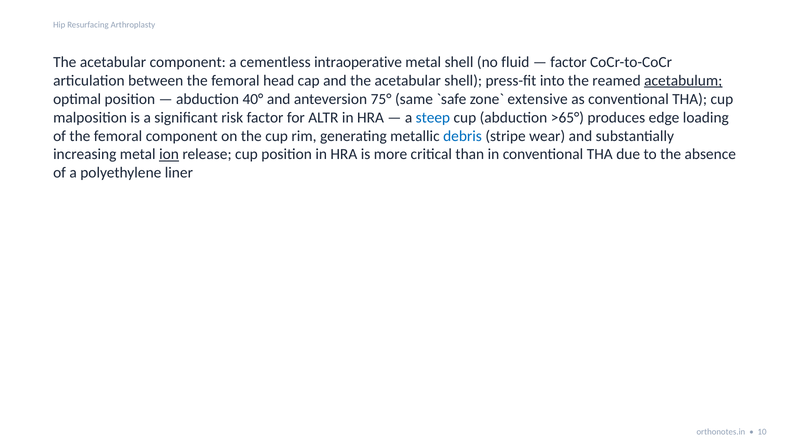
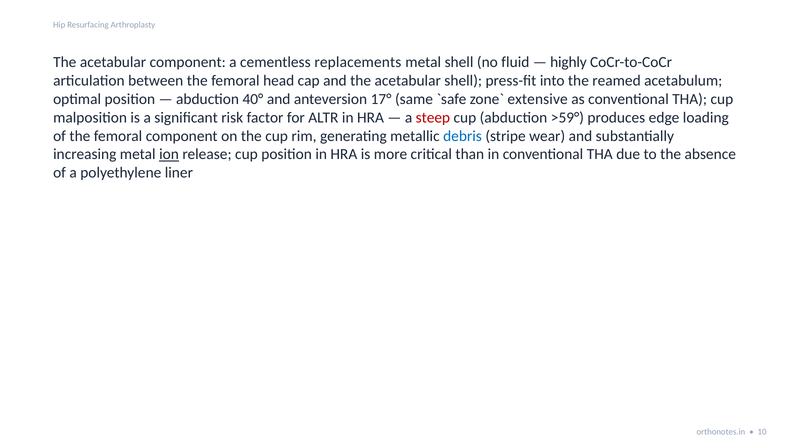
intraoperative: intraoperative -> replacements (358, 62)
factor: factor -> highly (569, 62)
acetabulum underline: present -> none (683, 81)
75°: 75° -> 17° (381, 99)
steep colour: blue -> red (433, 117)
>65°: >65° -> >59° (567, 117)
